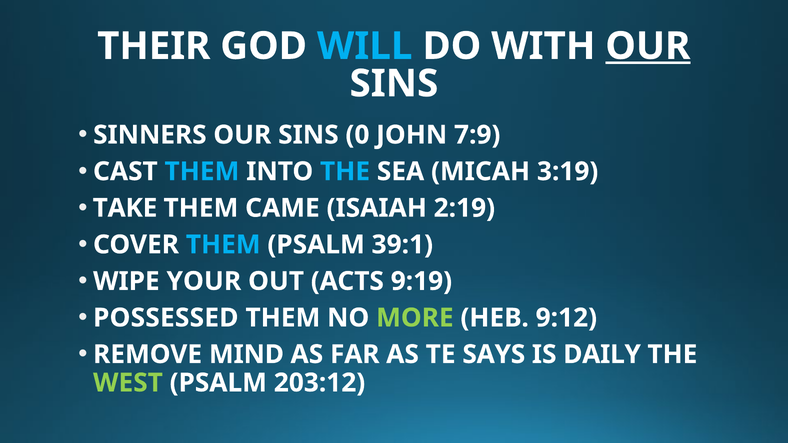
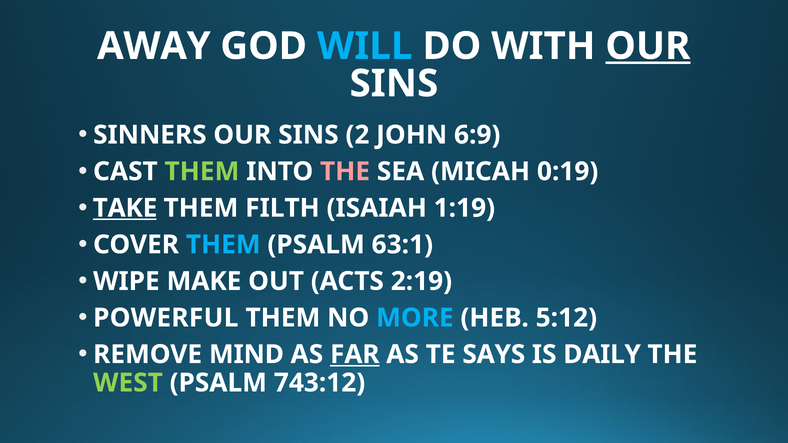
THEIR: THEIR -> AWAY (154, 46)
0: 0 -> 2 (357, 135)
7:9: 7:9 -> 6:9 (477, 135)
THEM colour: light blue -> light green (202, 172)
THE colour: light blue -> pink (345, 172)
3:19: 3:19 -> 0:19 (568, 172)
TAKE underline: none -> present (125, 208)
CAME: CAME -> FILTH (282, 208)
2:19: 2:19 -> 1:19 (464, 208)
39:1: 39:1 -> 63:1 (402, 245)
YOUR: YOUR -> MAKE (204, 281)
9:19: 9:19 -> 2:19 (421, 281)
POSSESSED: POSSESSED -> POWERFUL (166, 318)
MORE colour: light green -> light blue (415, 318)
9:12: 9:12 -> 5:12 (566, 318)
FAR underline: none -> present (355, 355)
203:12: 203:12 -> 743:12 (320, 383)
